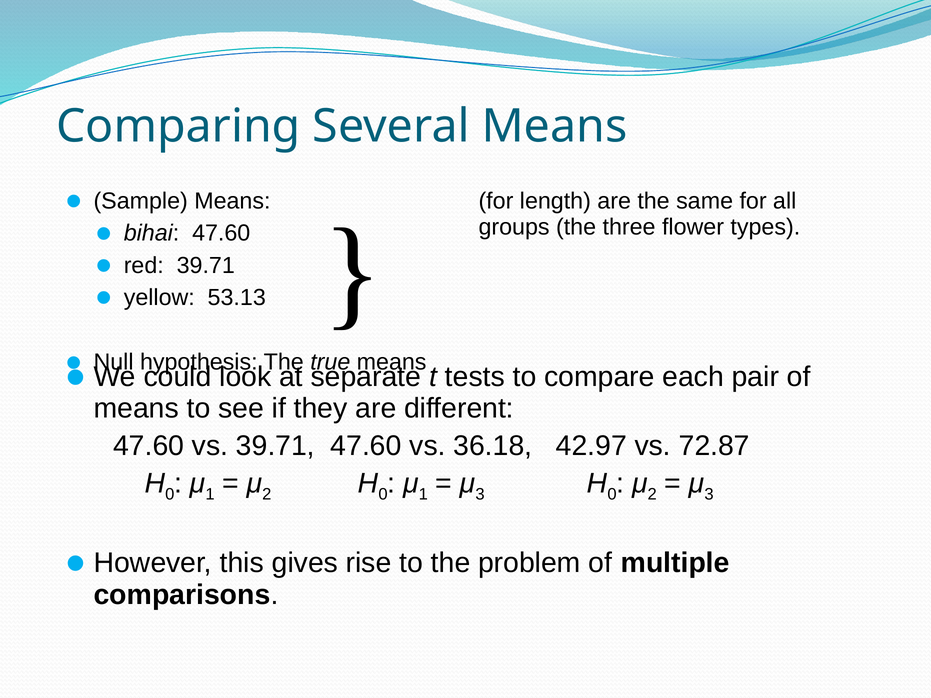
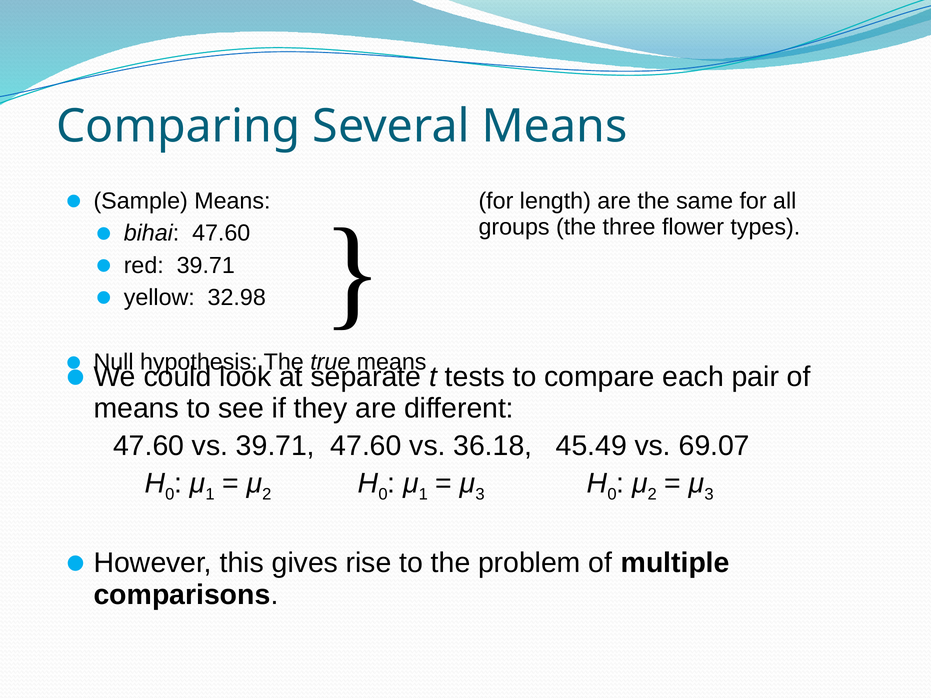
53.13: 53.13 -> 32.98 (237, 298)
42.97: 42.97 -> 45.49 (591, 446)
72.87: 72.87 -> 69.07 (714, 446)
